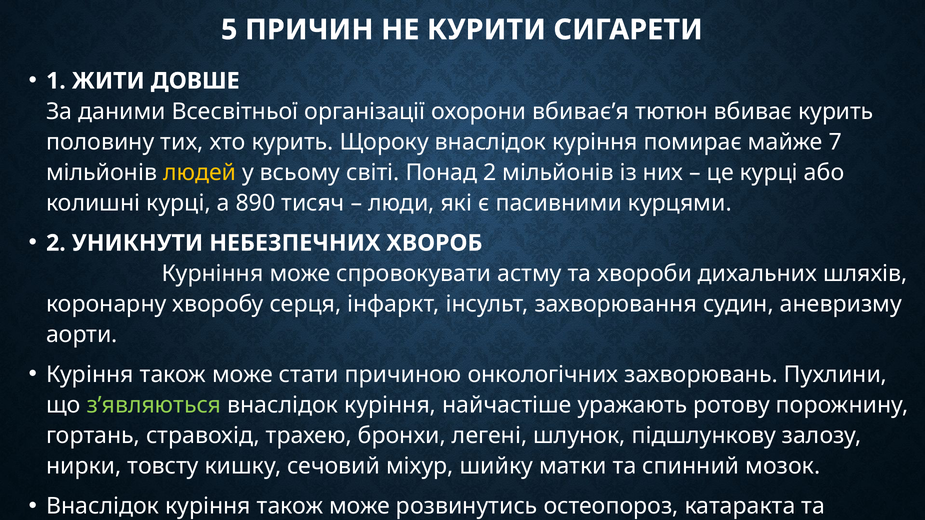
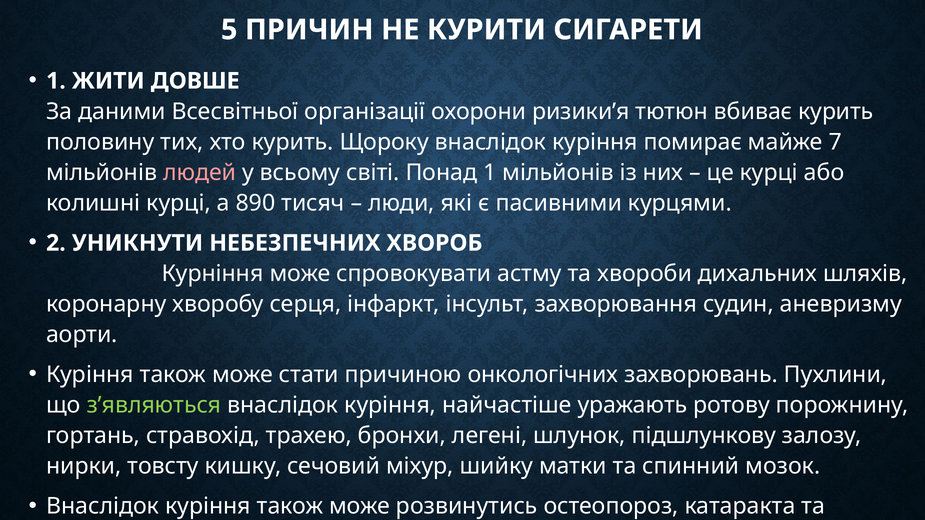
вбиває’я: вбиває’я -> ризики’я (581, 112)
людей colour: yellow -> pink (200, 173)
Понад 2: 2 -> 1 (490, 173)
